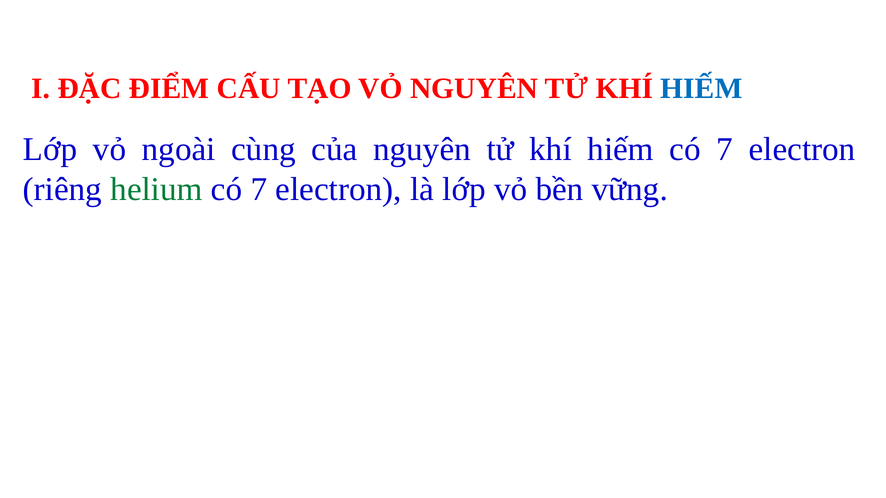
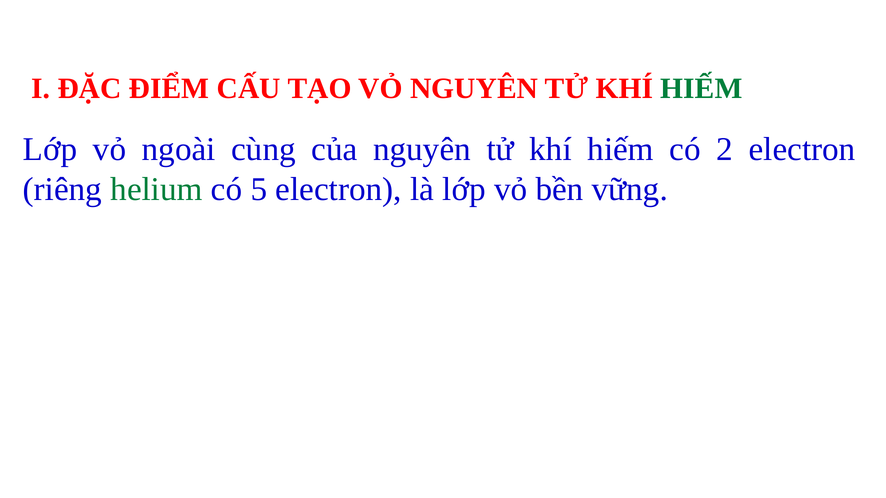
HIẾM colour: blue -> green (701, 88)
hiếm có 7: 7 -> 2 (725, 150)
7: 7 -> 5 (259, 189)
